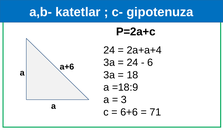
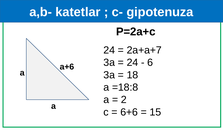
2a+a+4: 2a+a+4 -> 2a+a+7 (144, 50)
=18:9: =18:9 -> =18:8 (125, 87)
3: 3 -> 2 (124, 100)
71: 71 -> 15 (155, 112)
